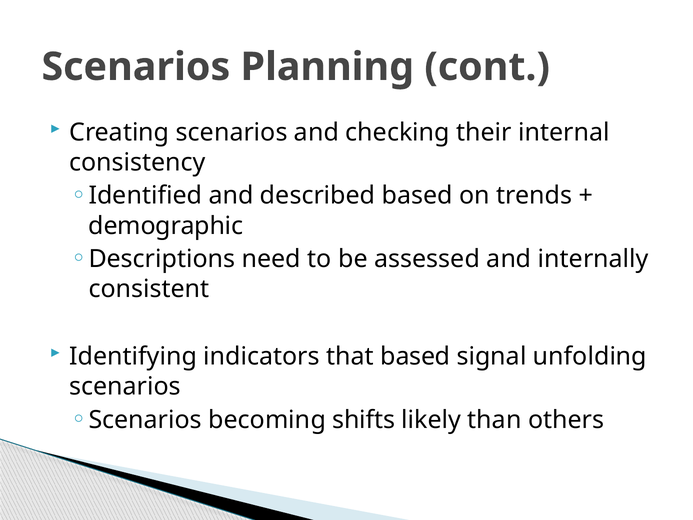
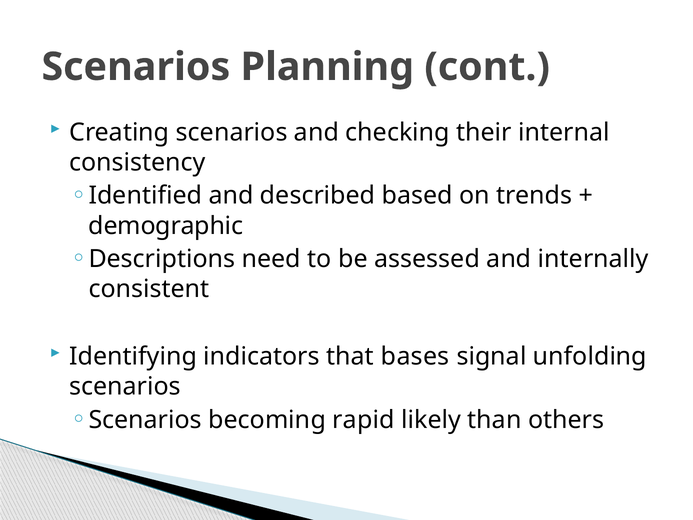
that based: based -> bases (415, 357)
shifts: shifts -> rapid (364, 420)
